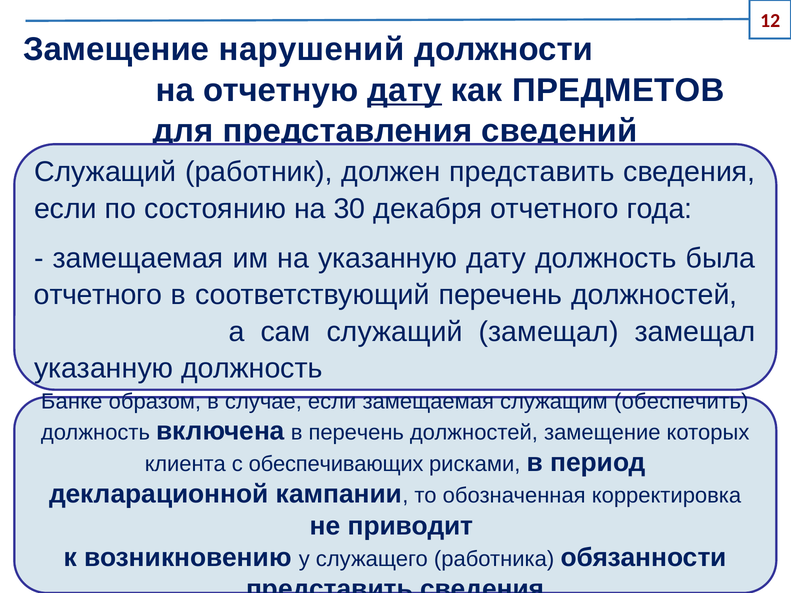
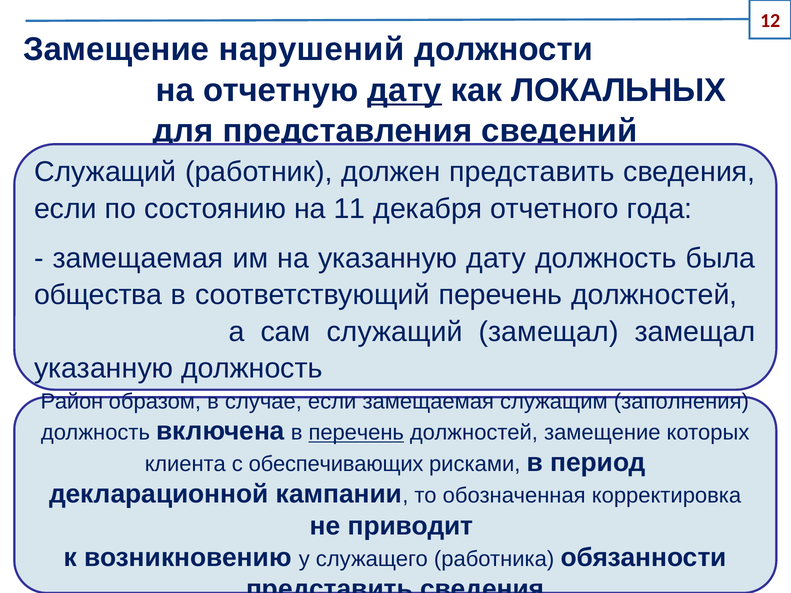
ПРЕДМЕТОВ: ПРЕДМЕТОВ -> ЛОКАЛЬНЫХ (619, 90)
30: 30 -> 11 (349, 209)
отчетного: отчетного -> общества (98, 295)
Банке: Банке -> Район (72, 402)
обеспечить: обеспечить -> заполнения (681, 402)
перечень underline: none -> present (356, 433)
